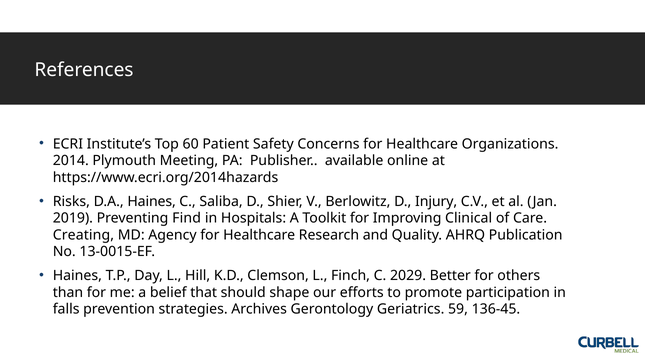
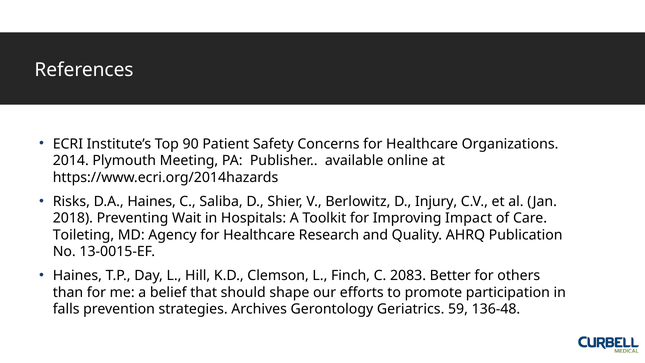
60: 60 -> 90 (191, 144)
2019: 2019 -> 2018 (73, 218)
Find: Find -> Wait (187, 218)
Clinical: Clinical -> Impact (469, 218)
Creating: Creating -> Toileting (83, 235)
2029: 2029 -> 2083 (408, 276)
136-45: 136-45 -> 136-48 (496, 309)
